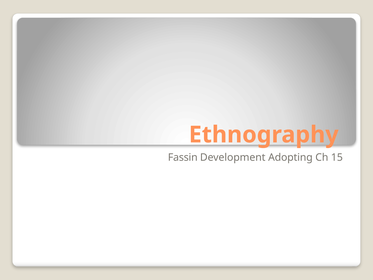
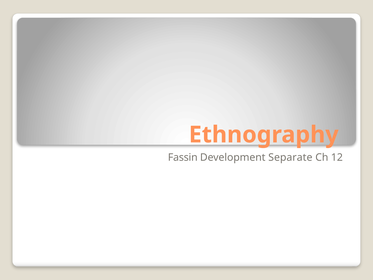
Adopting: Adopting -> Separate (290, 157)
15: 15 -> 12 (337, 157)
